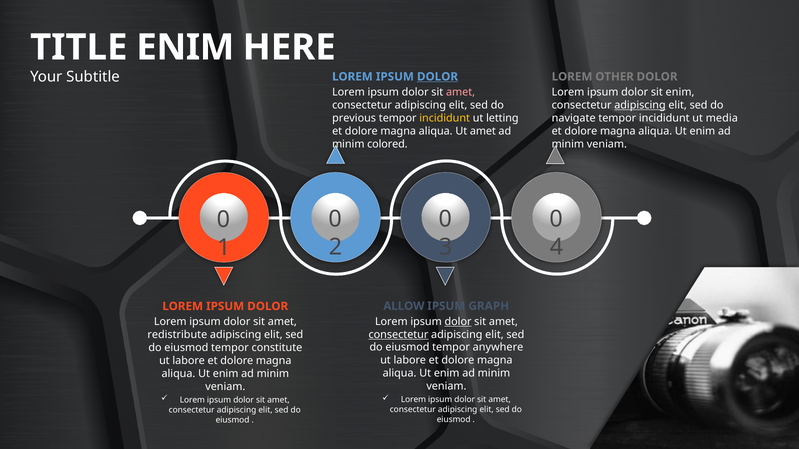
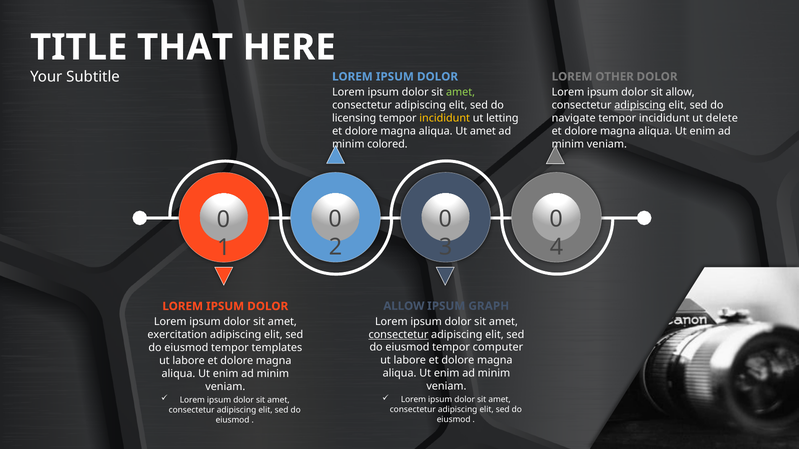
ENIM: ENIM -> THAT (185, 47)
DOLOR underline: present -> none (438, 77)
amet colour: pink -> light green (461, 92)
sit enim: enim -> allow (680, 92)
previous: previous -> licensing (354, 118)
media: media -> delete (722, 118)
dolor underline: present -> none (458, 322)
redistribute: redistribute -> exercitation (177, 335)
anywhere: anywhere -> computer (498, 348)
constitute: constitute -> templates (277, 348)
